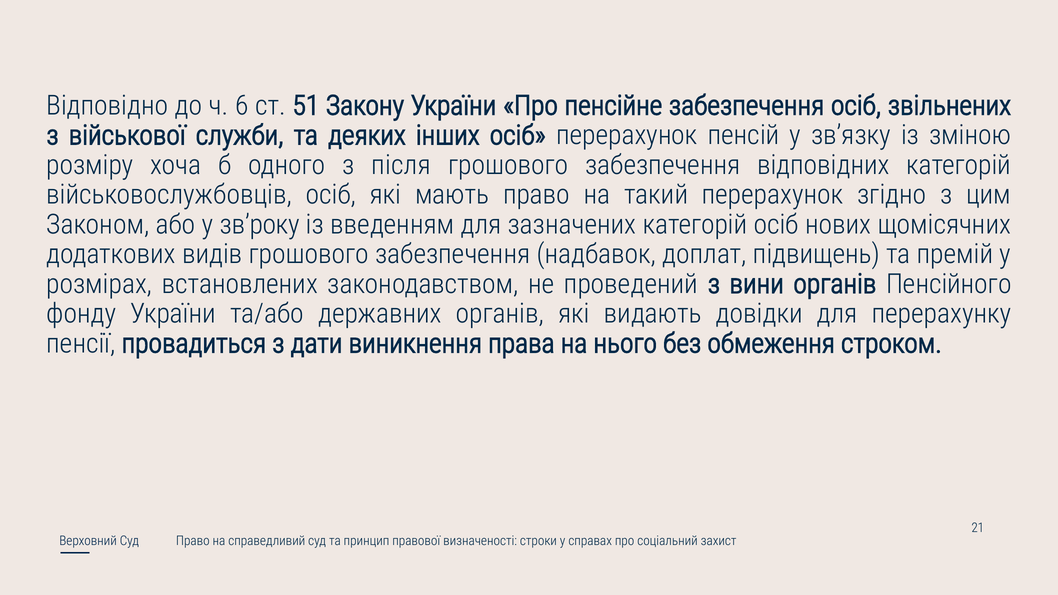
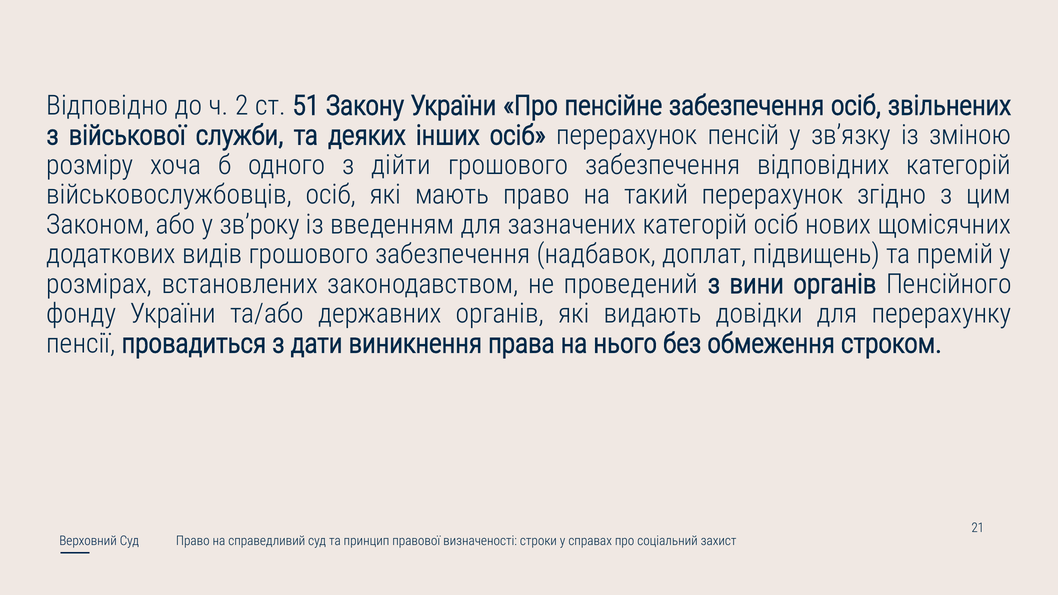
6: 6 -> 2 (242, 106)
після: після -> дійти (401, 165)
